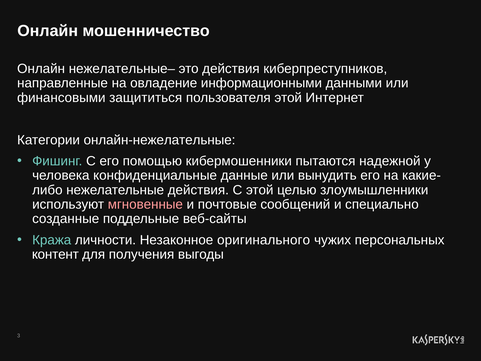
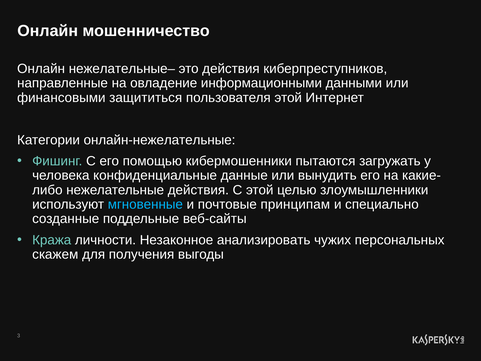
надежной: надежной -> загружать (390, 161)
мгновенные colour: pink -> light blue (145, 204)
сообщений: сообщений -> принципам (295, 204)
оригинального: оригинального -> анализировать (264, 240)
контент: контент -> скажем (55, 254)
